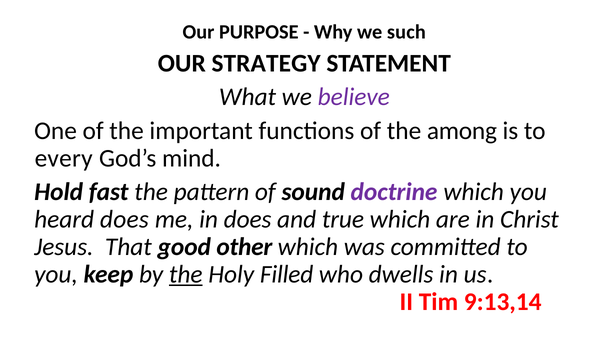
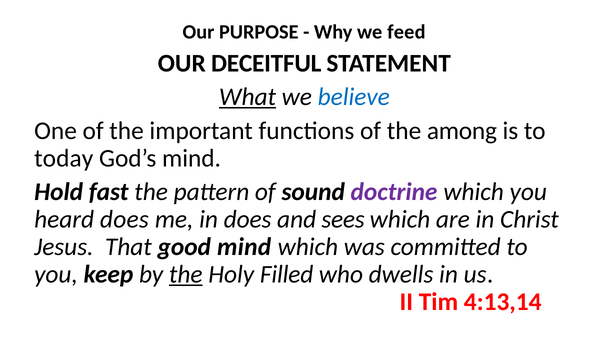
such: such -> feed (406, 32)
STRATEGY: STRATEGY -> DECEITFUL (266, 63)
What underline: none -> present (247, 97)
believe colour: purple -> blue (354, 97)
every: every -> today (64, 158)
true: true -> sees (343, 219)
good other: other -> mind (244, 247)
9:13,14: 9:13,14 -> 4:13,14 (503, 301)
